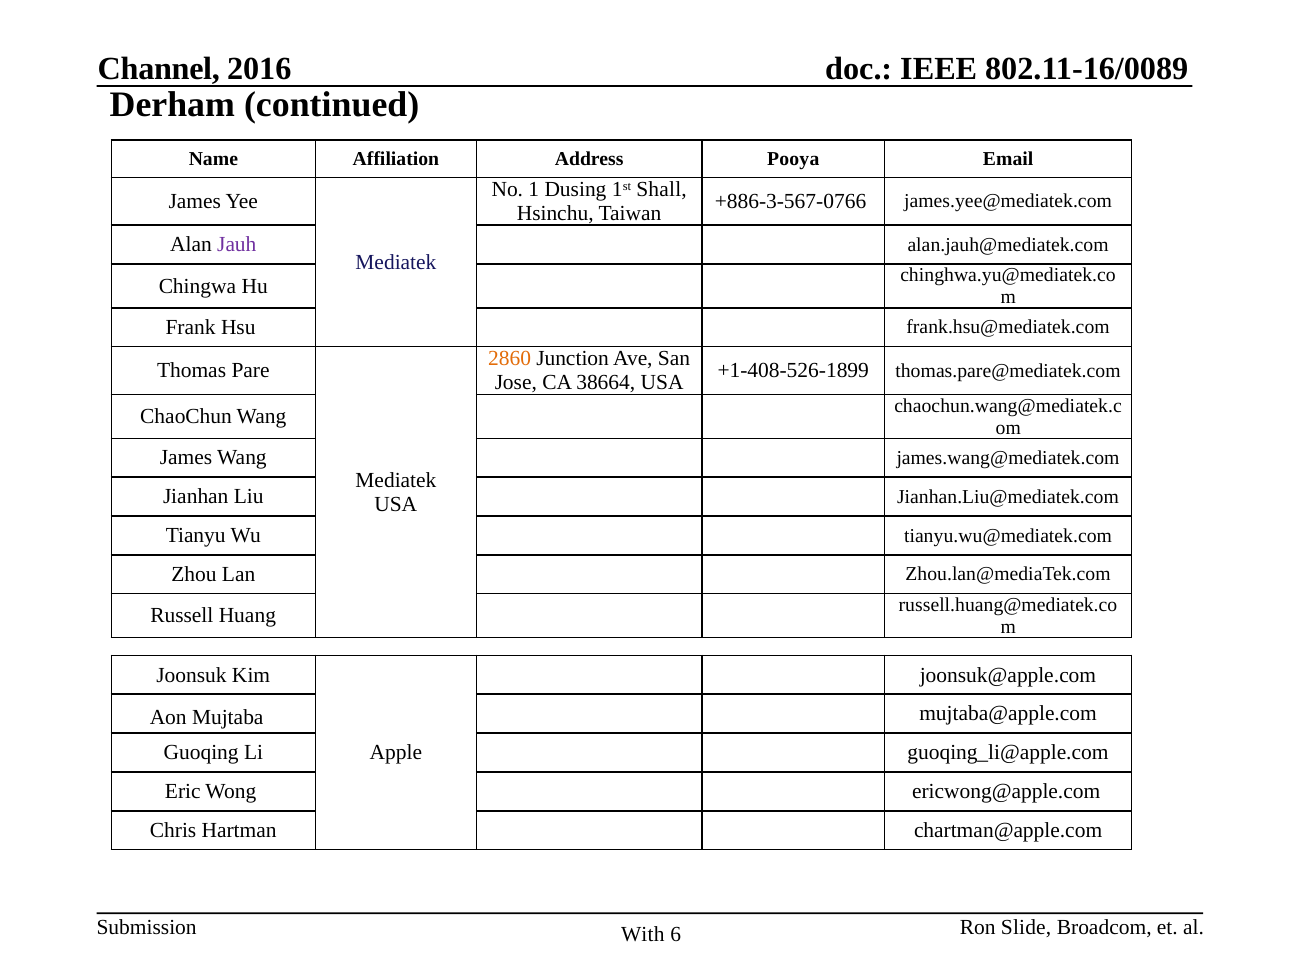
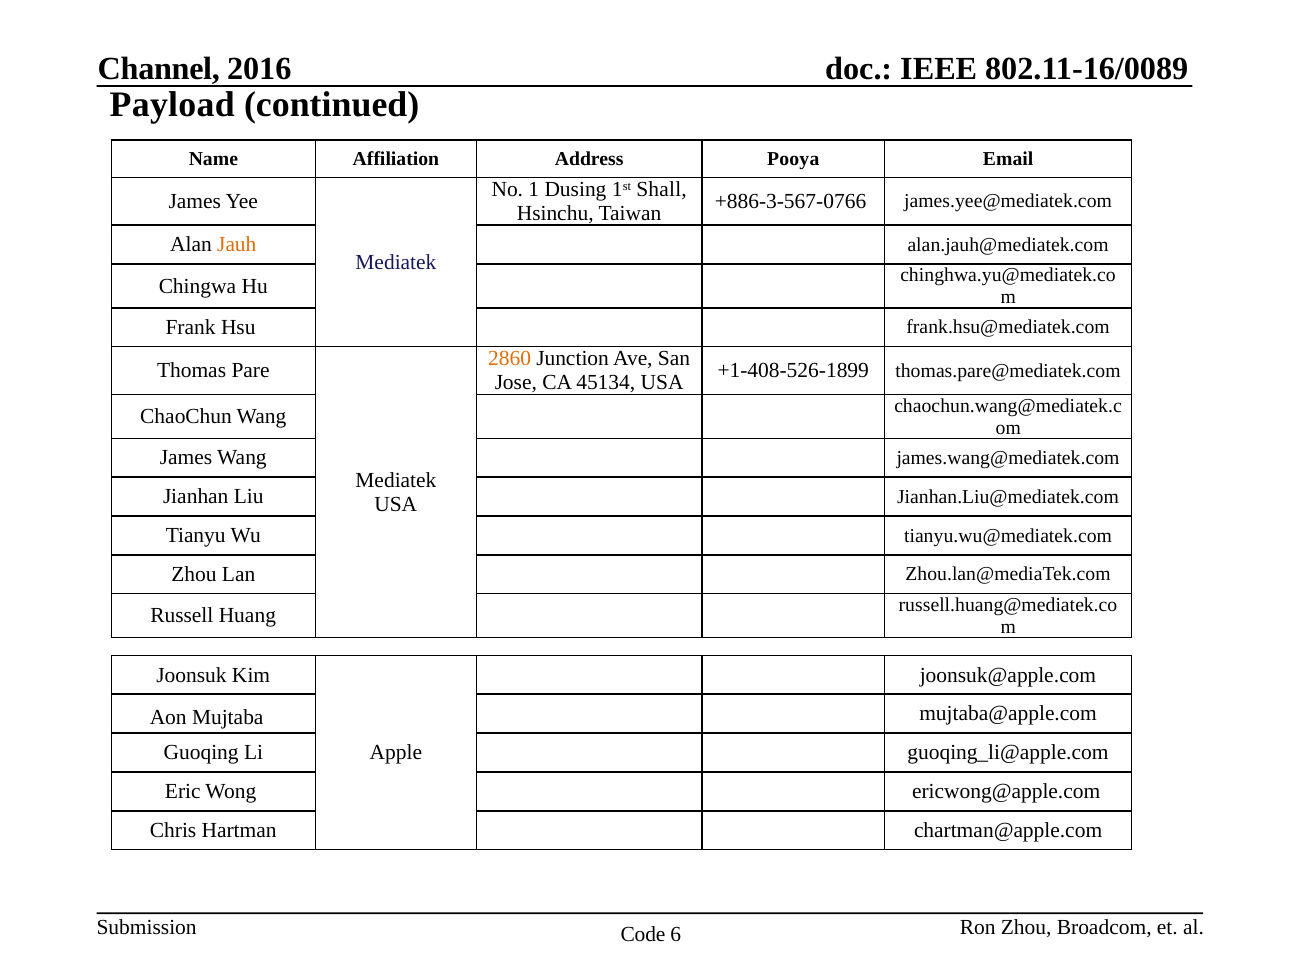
Derham: Derham -> Payload (172, 104)
Jauh colour: purple -> orange (237, 245)
38664: 38664 -> 45134 (606, 383)
Ron Slide: Slide -> Zhou (1026, 927)
With: With -> Code (643, 934)
